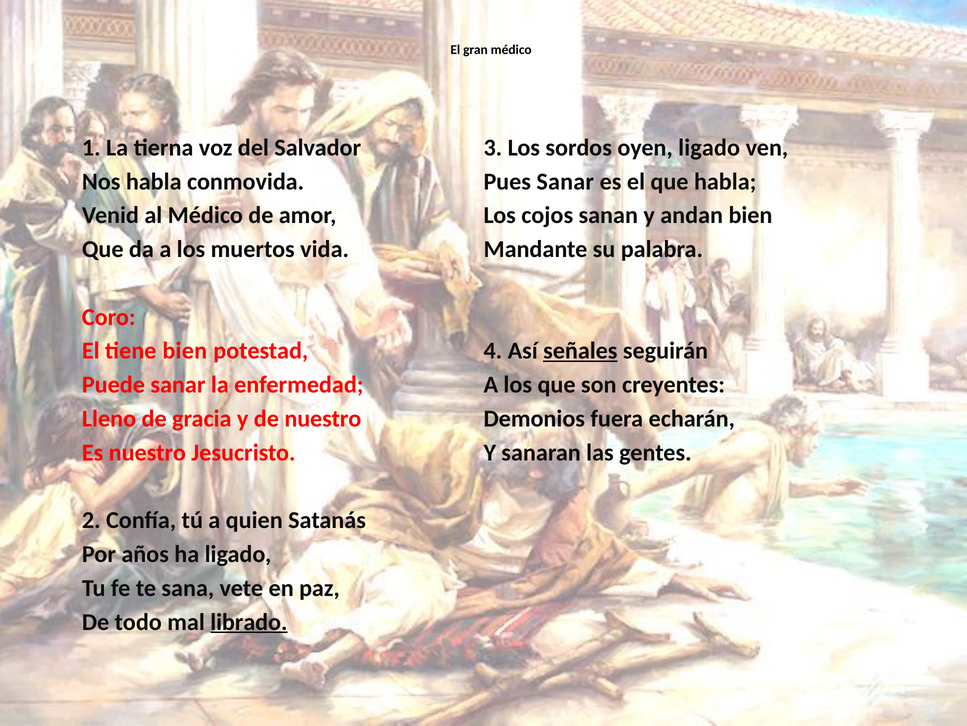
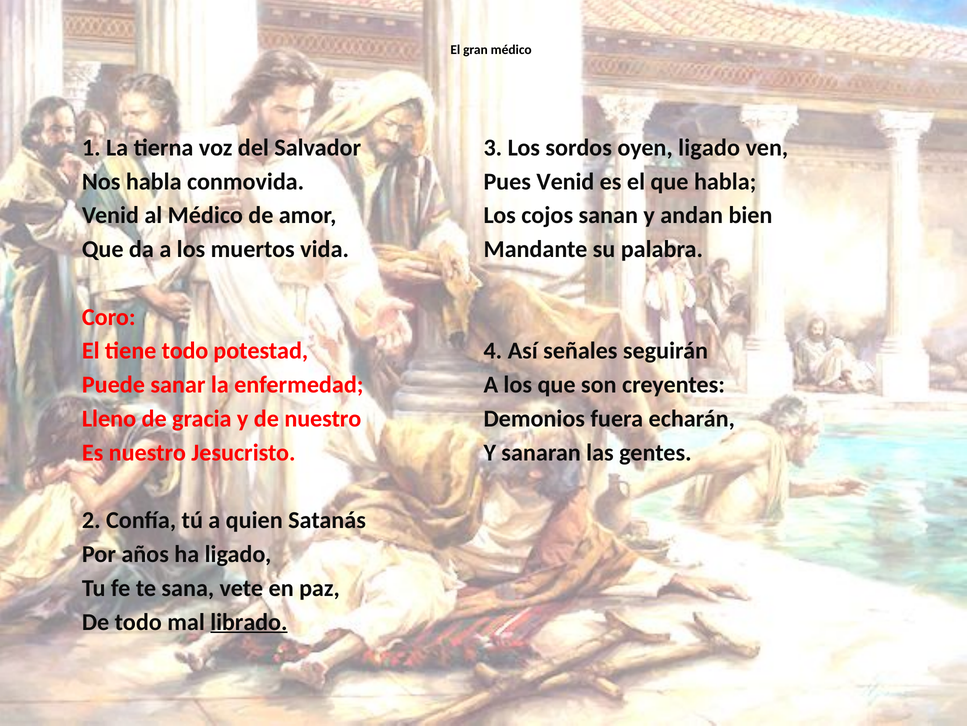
Pues Sanar: Sanar -> Venid (565, 181)
tiene bien: bien -> todo (185, 351)
señales underline: present -> none (580, 351)
